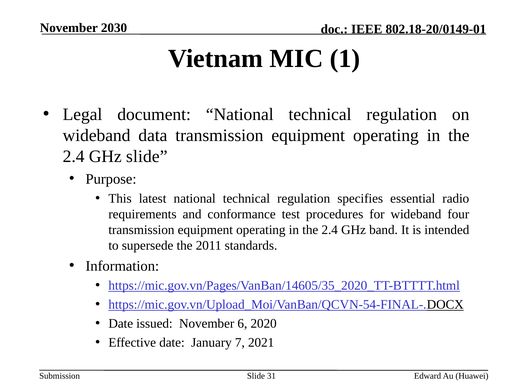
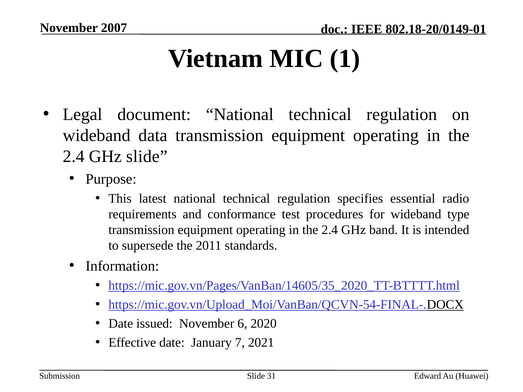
2030: 2030 -> 2007 (114, 28)
four: four -> type (458, 214)
